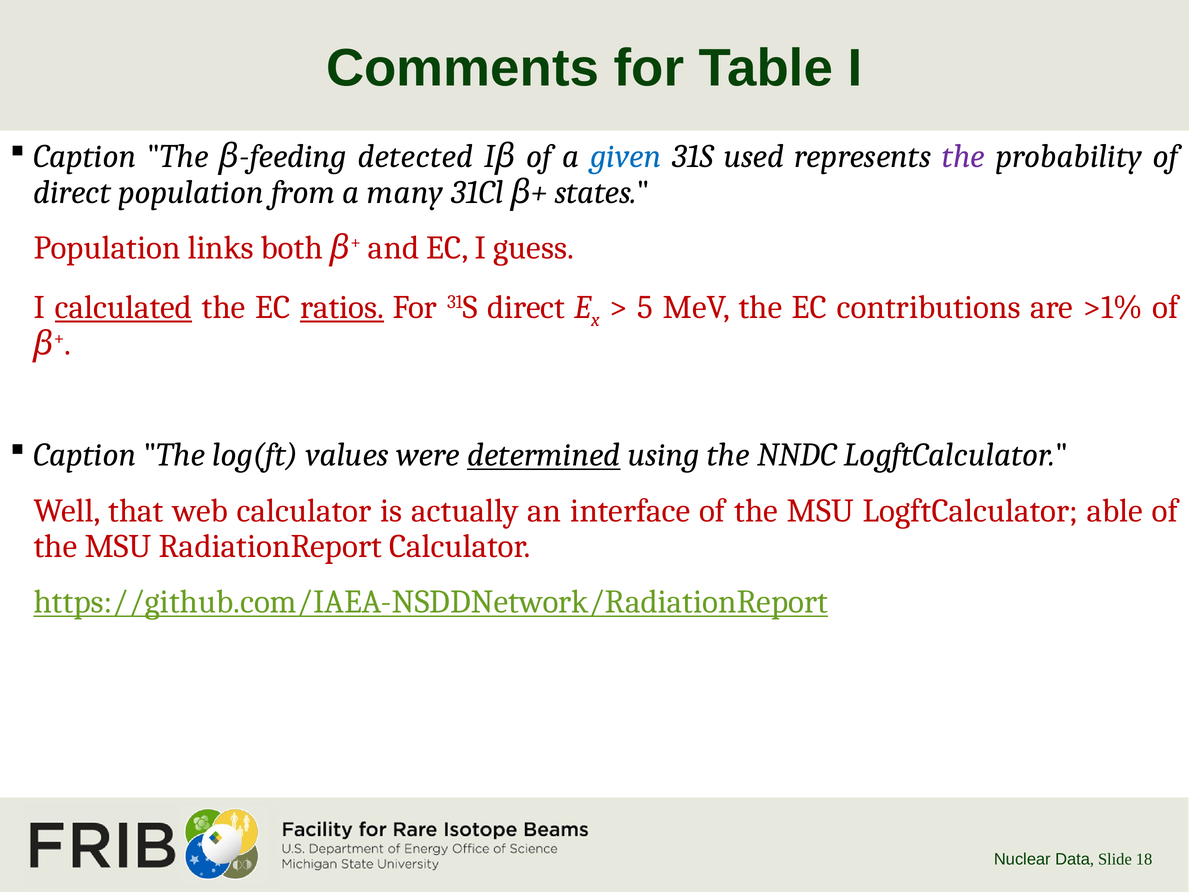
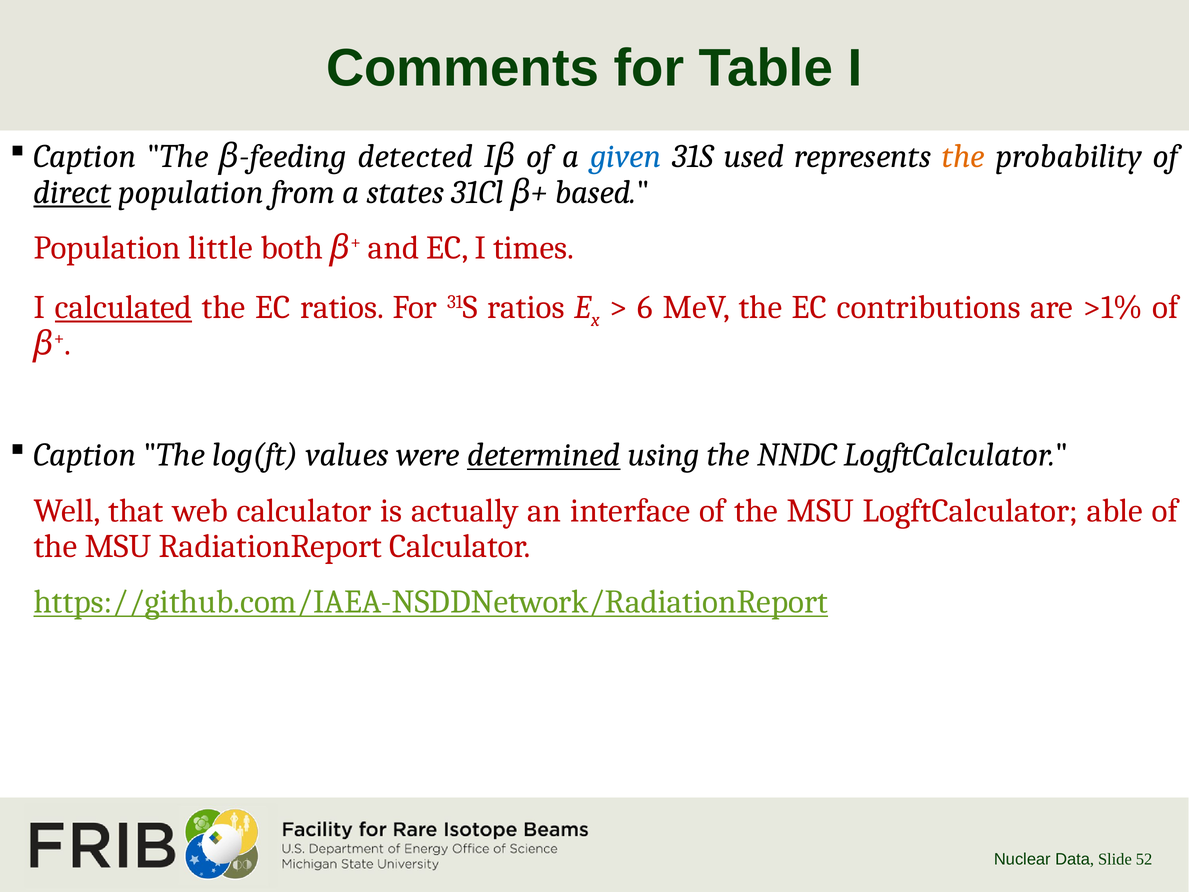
the colour: purple -> orange (963, 156)
direct underline: none -> present (72, 192)
many: many -> states (405, 192)
states: states -> based (596, 192)
links: links -> little (221, 248)
guess: guess -> times (534, 248)
ratios underline: present -> none (342, 307)
31S direct: direct -> ratios (526, 307)
5: 5 -> 6 (645, 307)
18: 18 -> 52 (1144, 859)
